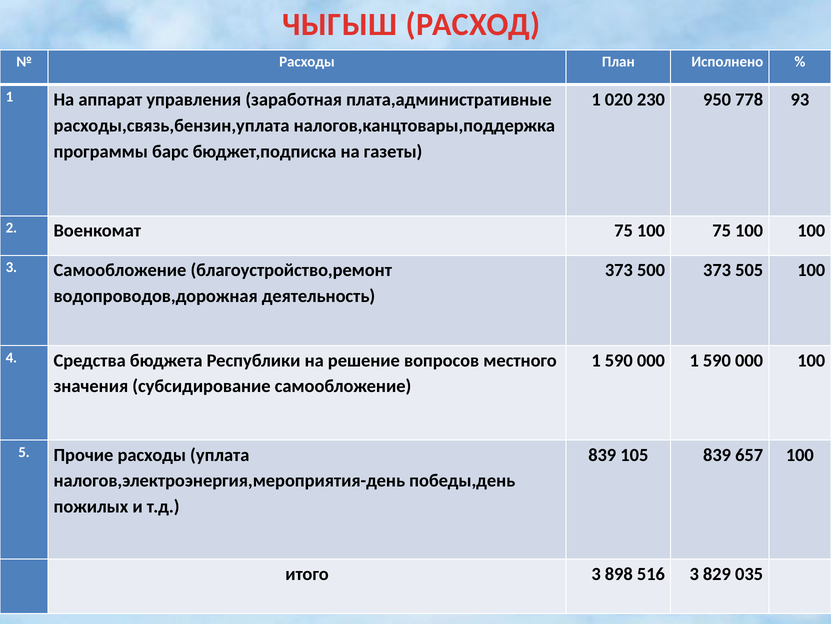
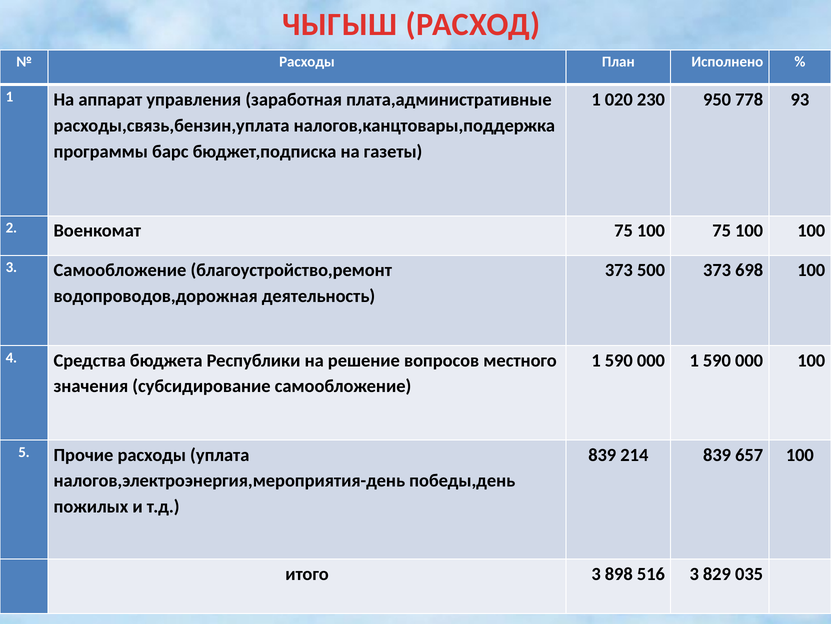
505: 505 -> 698 (749, 270)
105: 105 -> 214 (634, 454)
